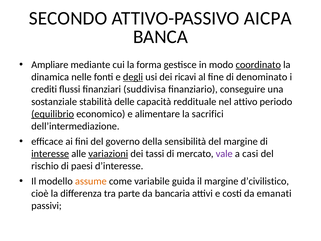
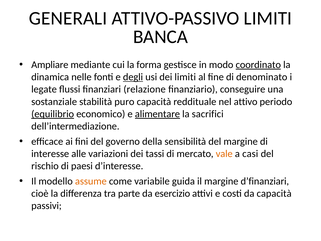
SECONDO: SECONDO -> GENERALI (68, 18)
ATTIVO-PASSIVO AICPA: AICPA -> LIMITI (268, 18)
dei ricavi: ricavi -> limiti (185, 77)
crediti: crediti -> legate (44, 89)
suddivisa: suddivisa -> relazione (145, 89)
delle: delle -> puro (124, 102)
alimentare underline: none -> present (157, 114)
interesse underline: present -> none (50, 154)
variazioni underline: present -> none (108, 154)
vale colour: purple -> orange (224, 154)
d’civilistico: d’civilistico -> d’finanziari (265, 181)
bancaria: bancaria -> esercizio (172, 193)
da emanati: emanati -> capacità (274, 193)
